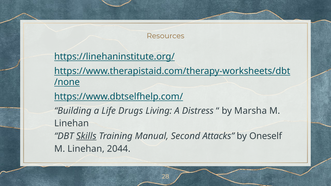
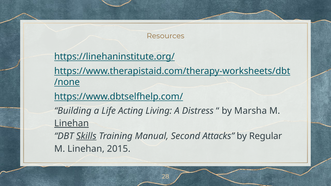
Drugs: Drugs -> Acting (131, 111)
Linehan underline: none -> present (72, 124)
Oneself: Oneself -> Regular (266, 136)
2044: 2044 -> 2015 (119, 149)
